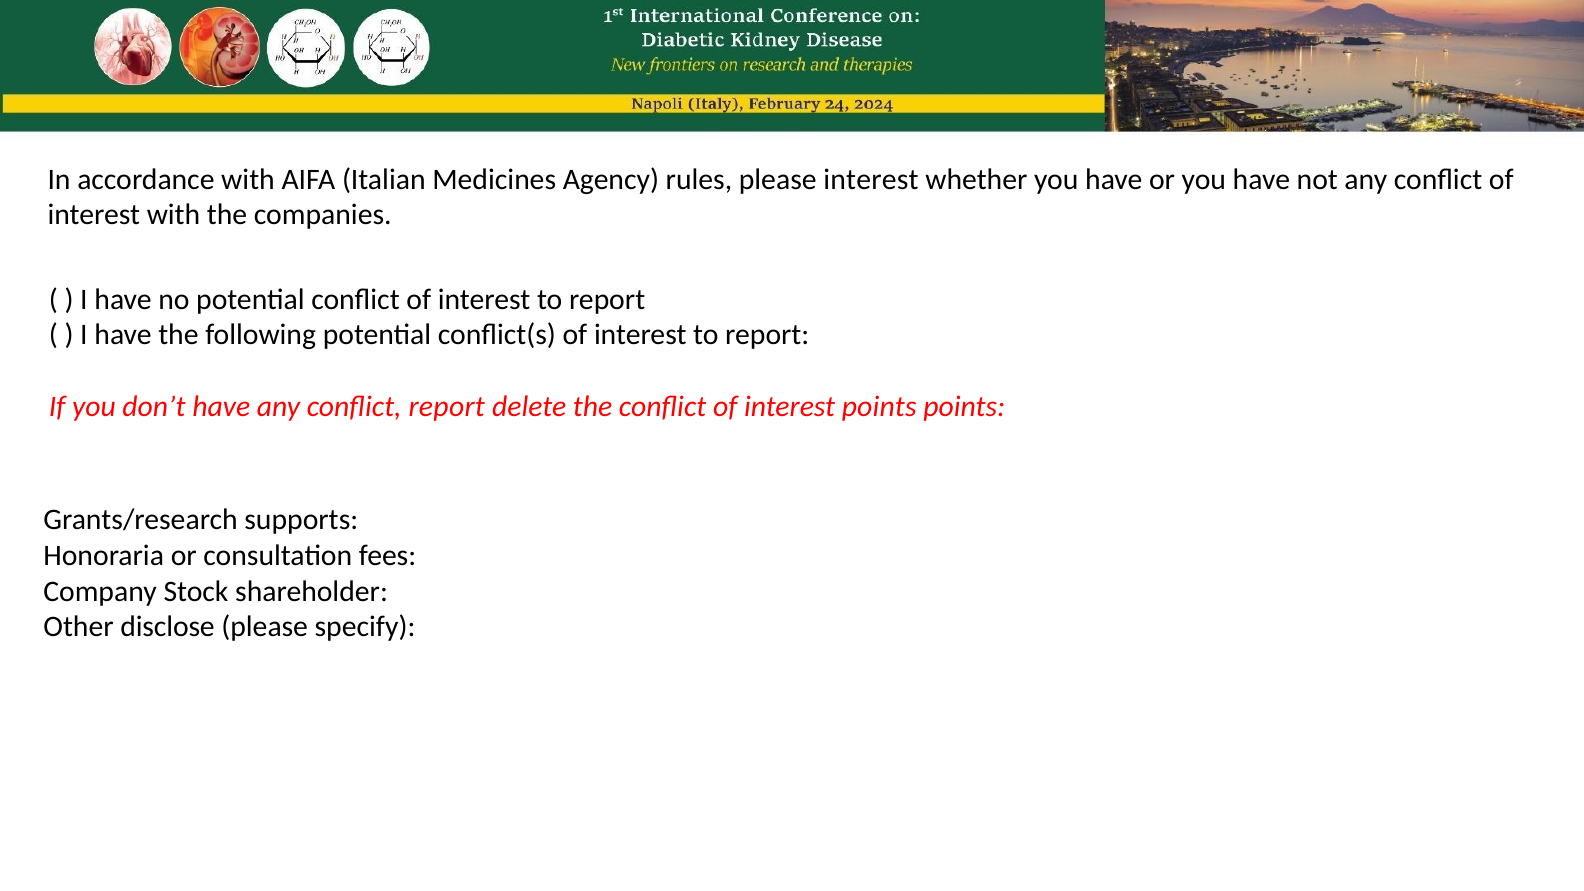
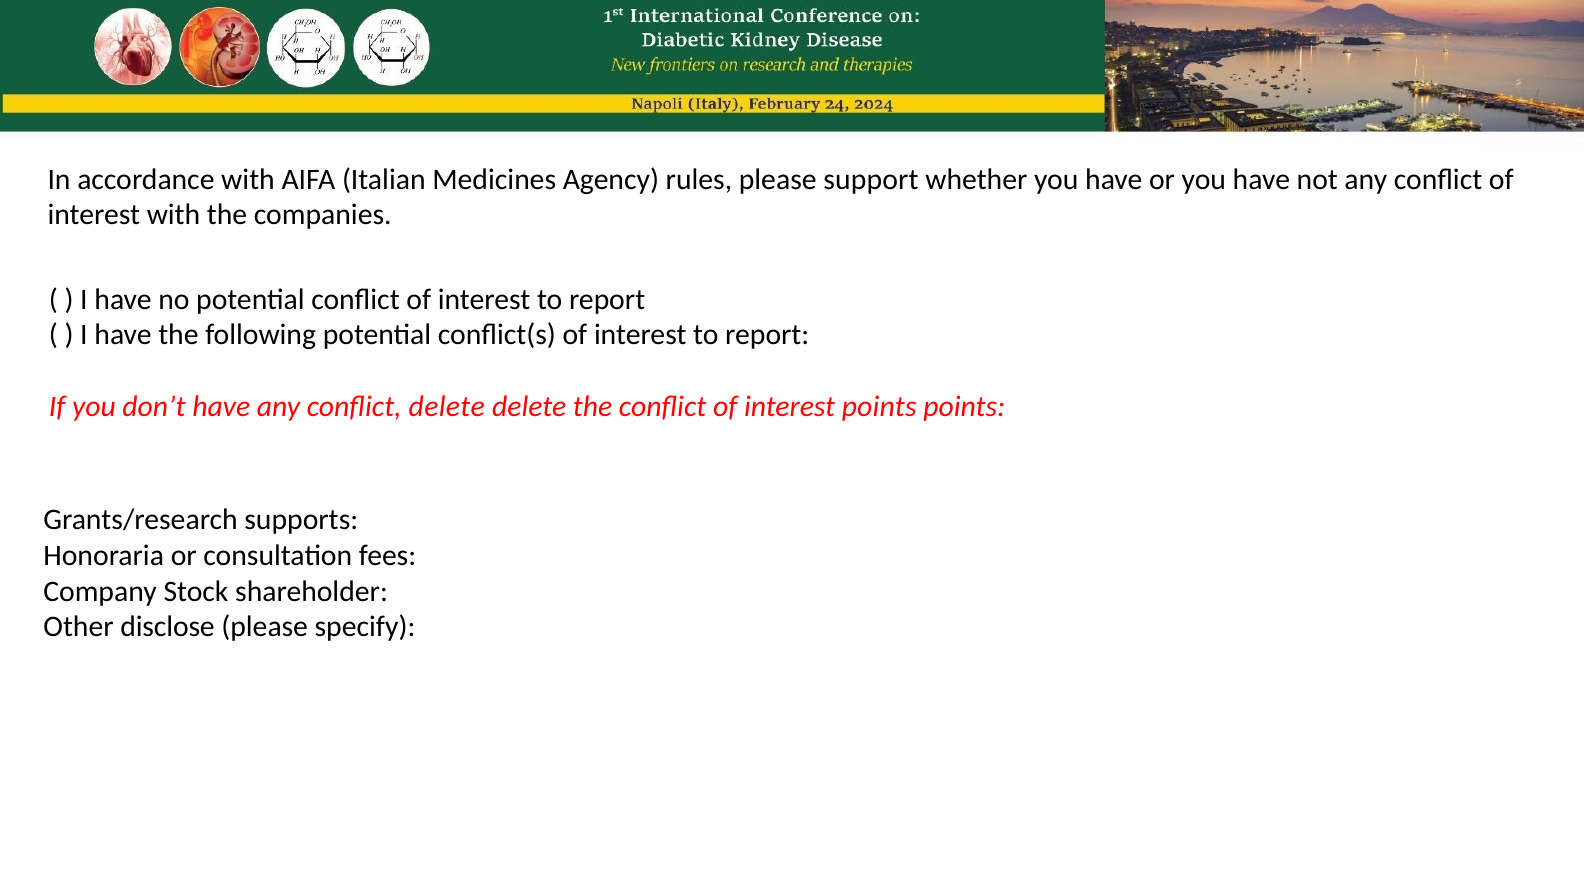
please interest: interest -> support (871, 179)
conflict report: report -> delete (447, 406)
